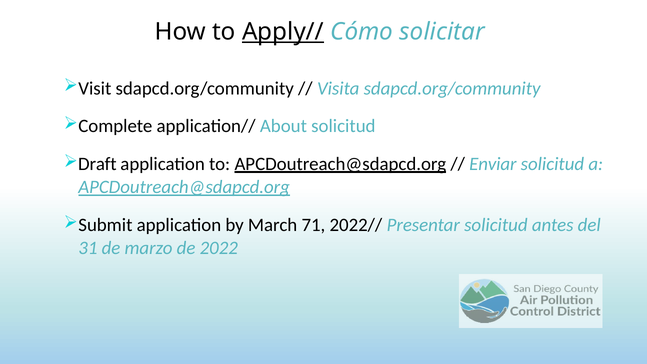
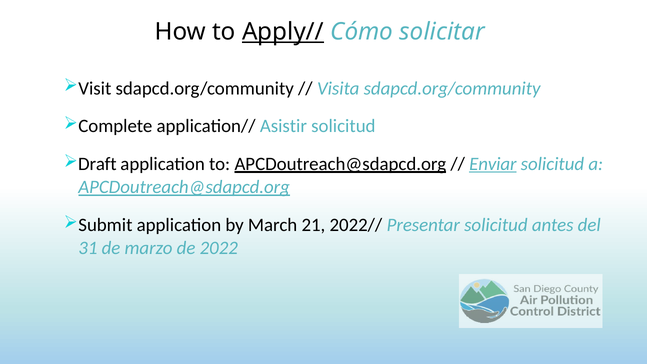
About: About -> Asistir (283, 126)
Enviar underline: none -> present (493, 164)
71: 71 -> 21 (313, 225)
